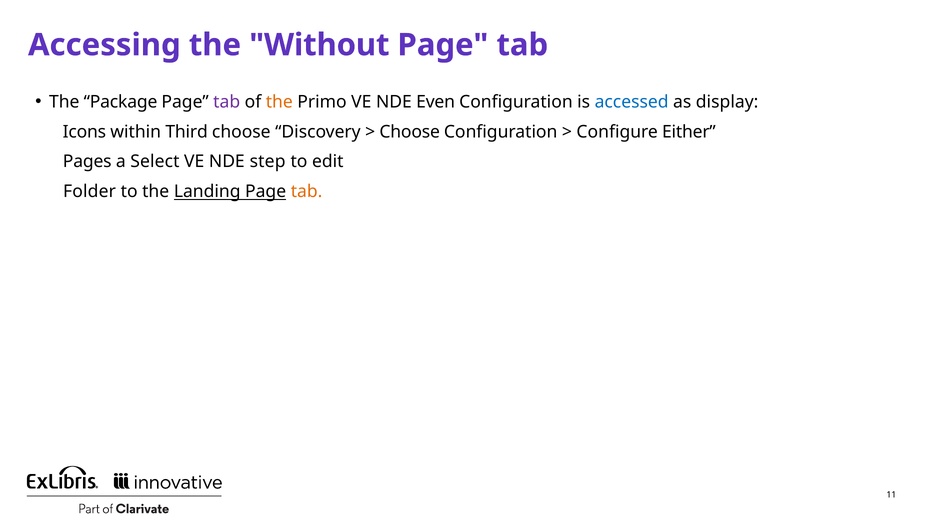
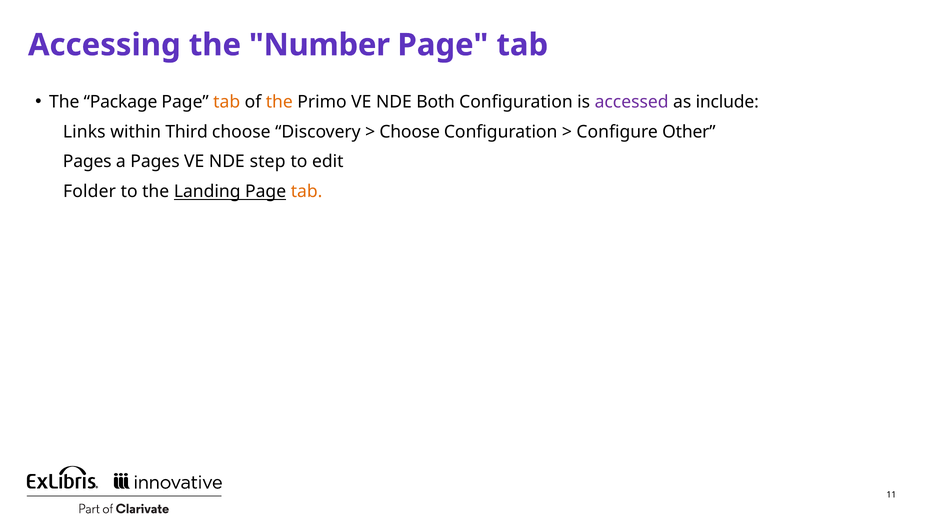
Without: Without -> Number (319, 45)
tab colour: purple -> orange (227, 102)
Even: Even -> Both (436, 102)
accessed colour: blue -> purple (632, 102)
display: display -> include (727, 102)
Icons: Icons -> Links (84, 132)
Either: Either -> Other (689, 132)
a Select: Select -> Pages (155, 161)
